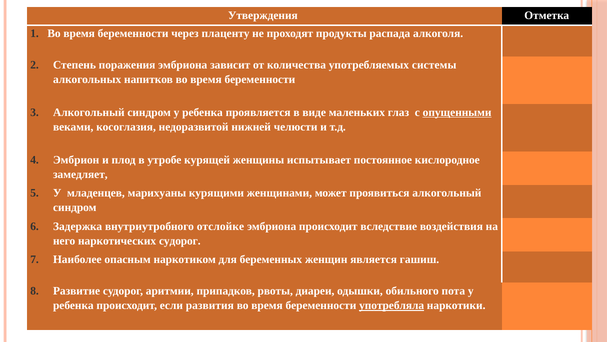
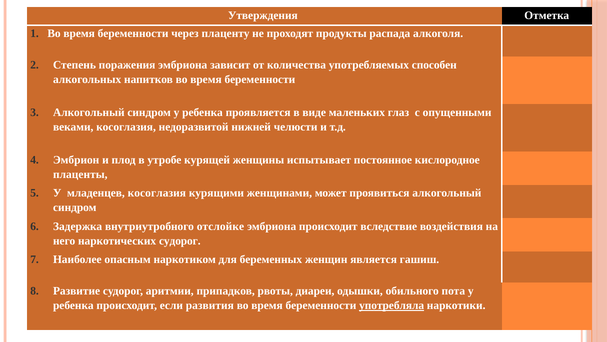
системы: системы -> способен (434, 65)
опущенными underline: present -> none (457, 112)
замедляет: замедляет -> плаценты (80, 174)
младенцев марихуаны: марихуаны -> косоглазия (157, 193)
